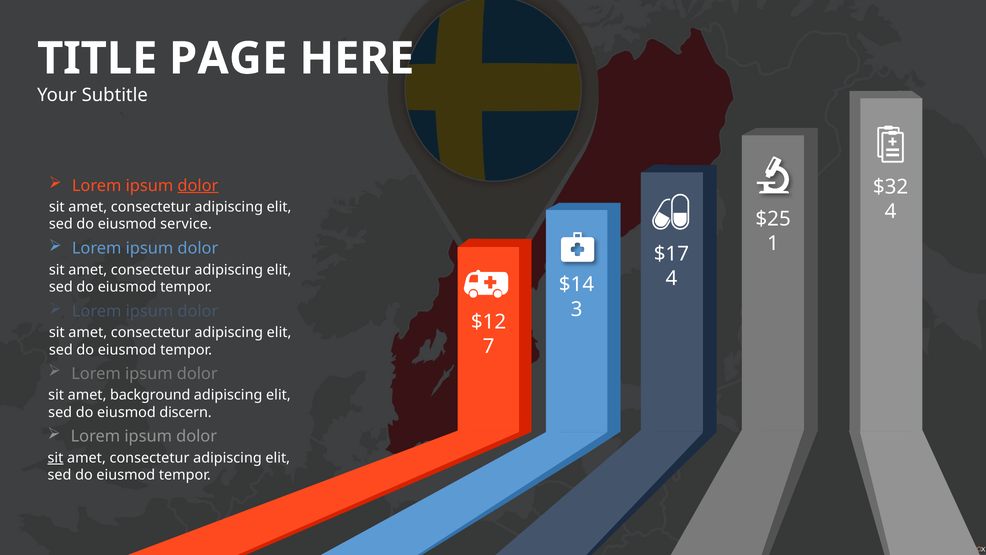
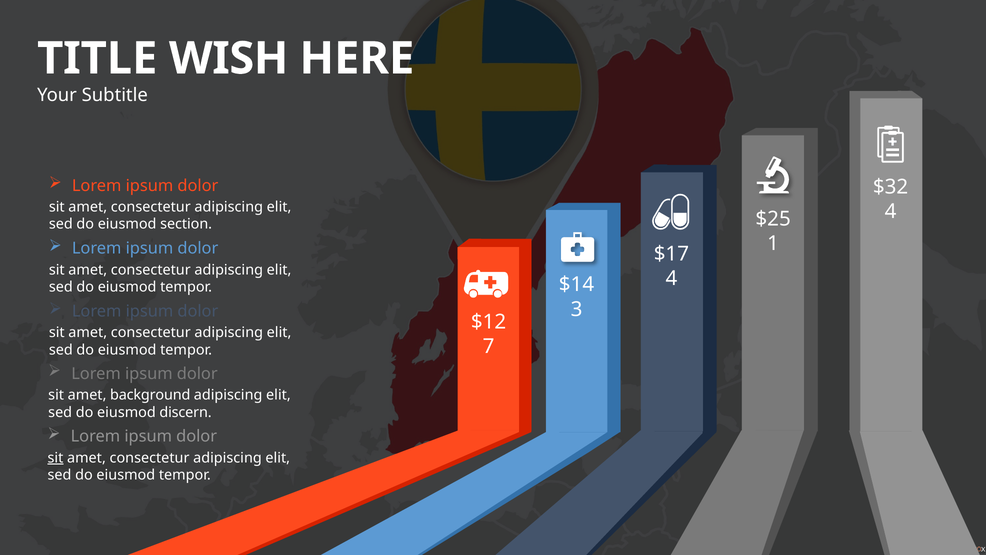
PAGE: PAGE -> WISH (229, 59)
dolor underline: present -> none (198, 186)
service: service -> section (186, 224)
